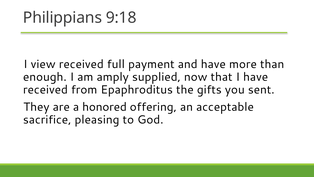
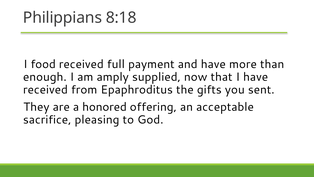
9:18: 9:18 -> 8:18 (121, 18)
view: view -> food (43, 64)
